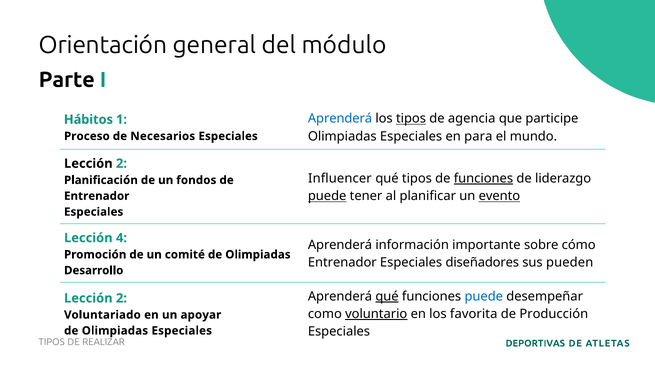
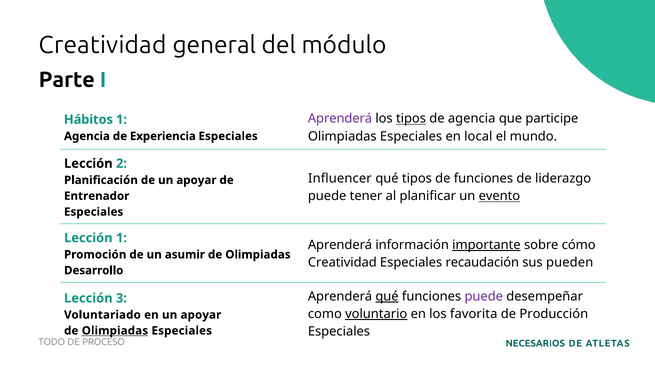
Orientación: Orientación -> Creatividad (103, 45)
Aprenderá colour: blue -> purple (340, 119)
para: para -> local (478, 136)
Proceso: Proceso -> Agencia (87, 136)
Necesarios: Necesarios -> Experiencia (163, 136)
funciones underline: present -> none (483, 179)
de un fondos: fondos -> apoyar (196, 180)
puede underline: present -> none (327, 196)
Lección 4: 4 -> 1 (121, 238)
importante underline: none -> present (486, 245)
comité: comité -> asumir (185, 255)
Entrenador: Entrenador -> Creatividad (342, 263)
diseñadores: diseñadores -> recaudación (482, 263)
puede colour: blue -> purple (484, 297)
2: 2 -> 3 (121, 299)
Olimpiadas underline: none -> present (115, 331)
TIPOS: TIPOS -> TODO (52, 343)
REALIZAR: REALIZAR -> PROCESO (104, 343)
DEPORTIVAS: DEPORTIVAS -> NECESARIOS (535, 344)
